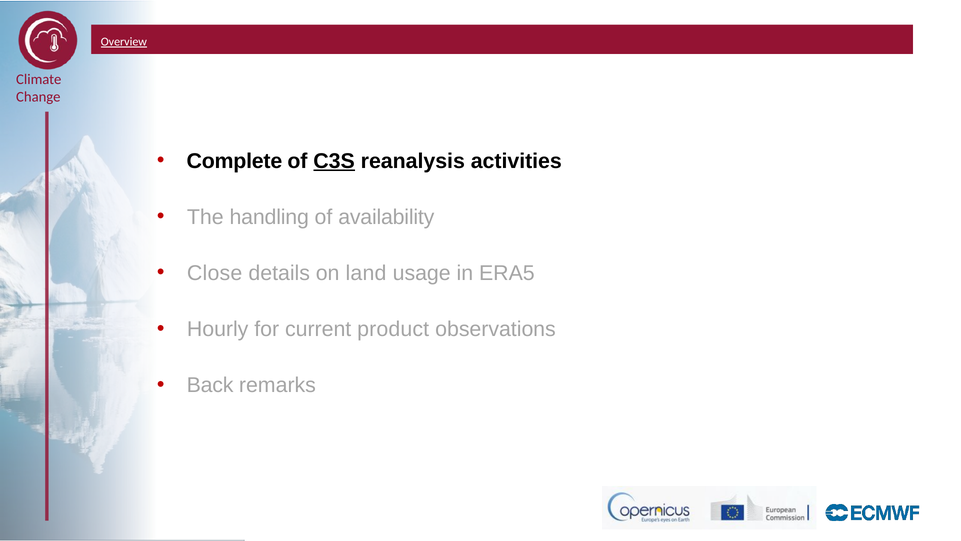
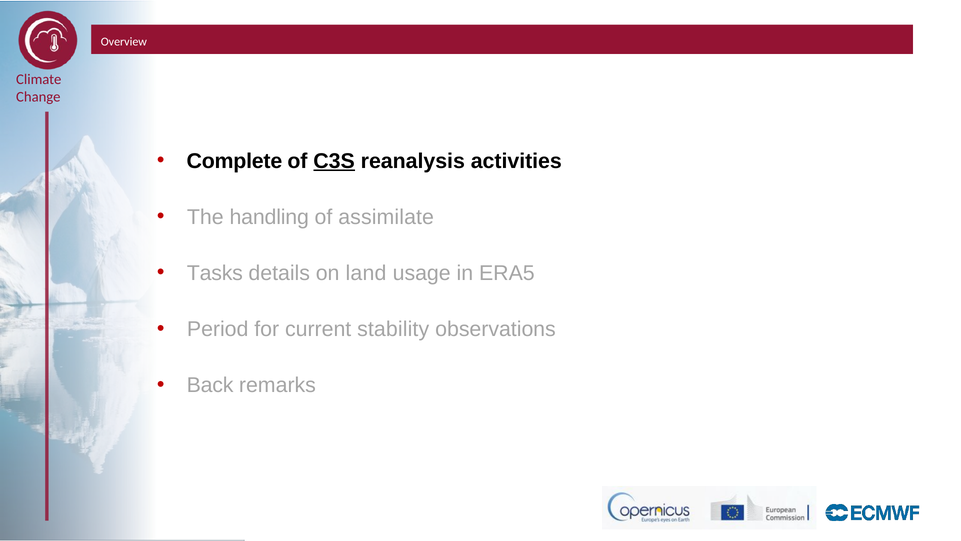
Overview underline: present -> none (124, 42)
availability: availability -> assimilate (386, 217)
Close: Close -> Tasks (215, 273)
Hourly: Hourly -> Period (218, 329)
product: product -> stability (393, 329)
